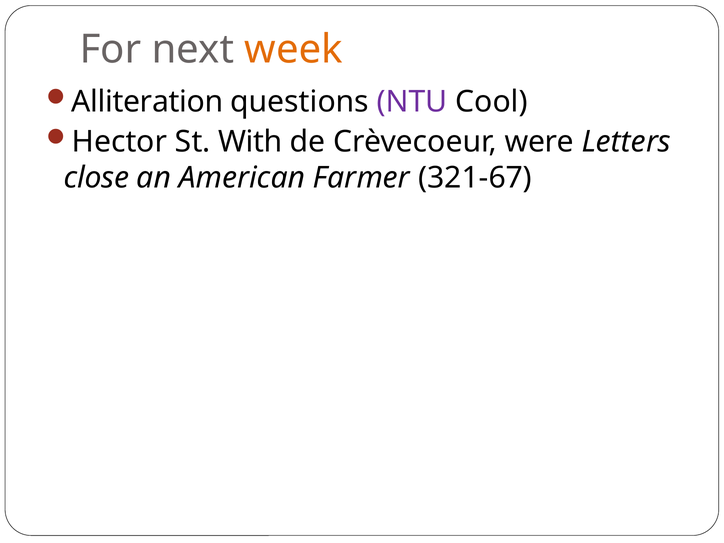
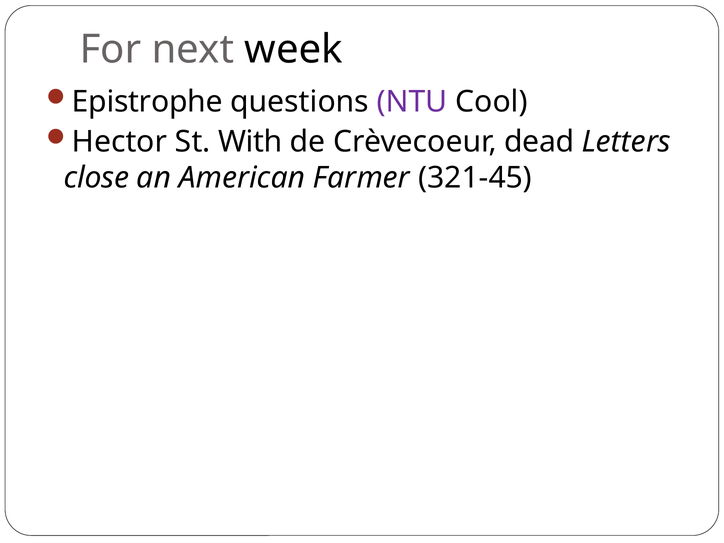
week colour: orange -> black (294, 49)
Alliteration: Alliteration -> Epistrophe (147, 102)
were: were -> dead (539, 142)
321-67: 321-67 -> 321-45 (475, 178)
